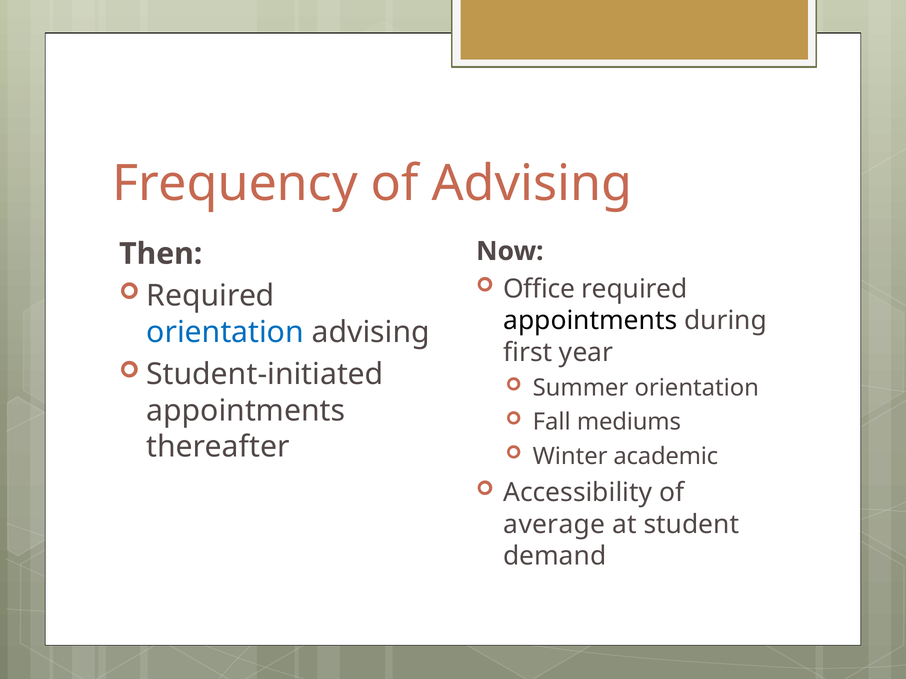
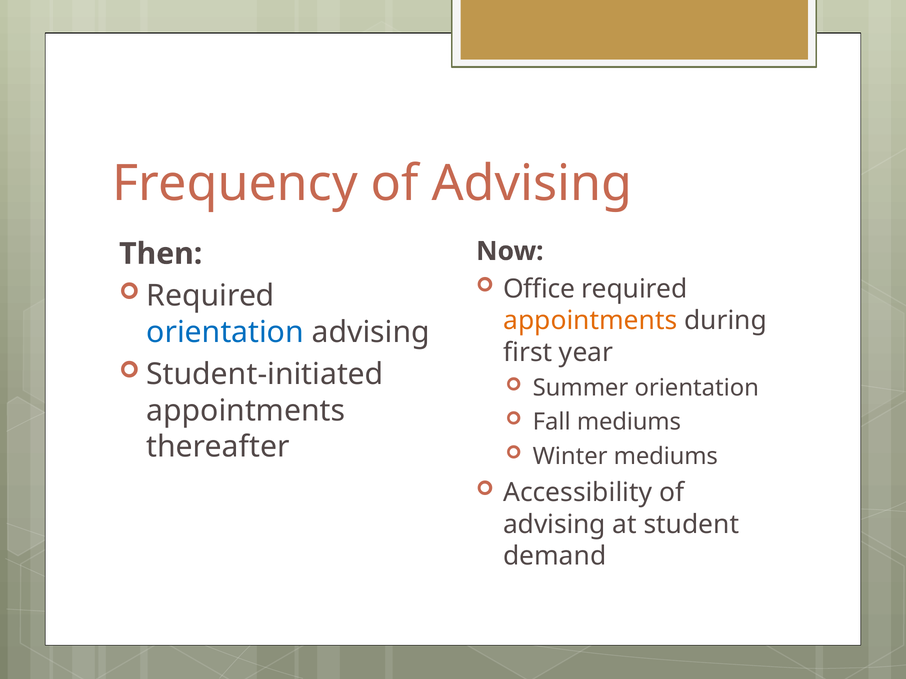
appointments colour: black -> orange (590, 321)
Winter academic: academic -> mediums (666, 457)
average: average -> advising (555, 525)
